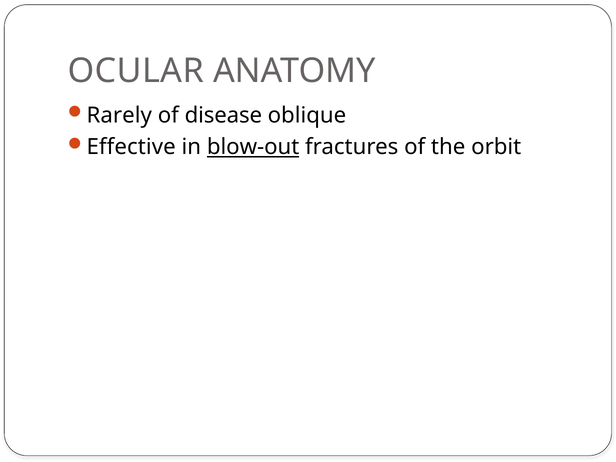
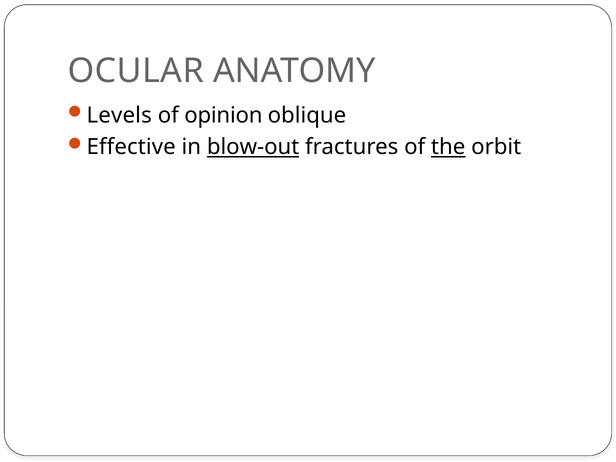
Rarely: Rarely -> Levels (119, 115)
disease: disease -> opinion (223, 115)
the underline: none -> present (448, 147)
